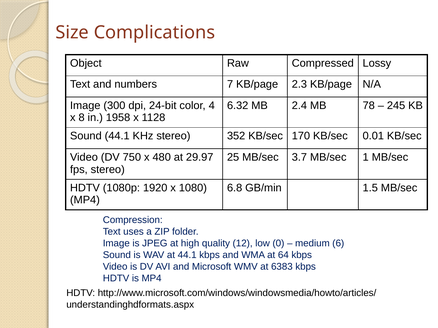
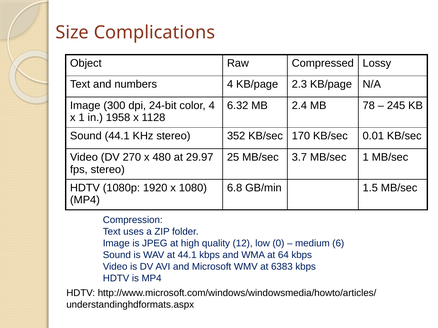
numbers 7: 7 -> 4 (230, 84)
x 8: 8 -> 1 (82, 118)
750: 750 -> 270 (132, 157)
